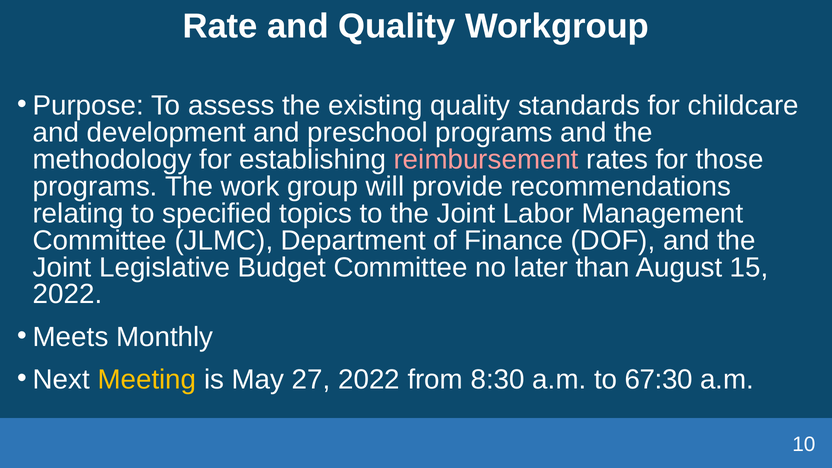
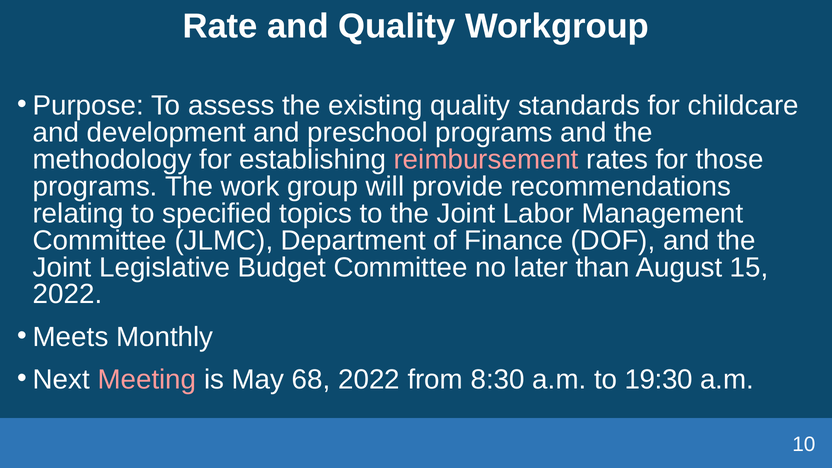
Meeting colour: yellow -> pink (147, 379)
27: 27 -> 68 (311, 379)
67:30: 67:30 -> 19:30 (659, 379)
